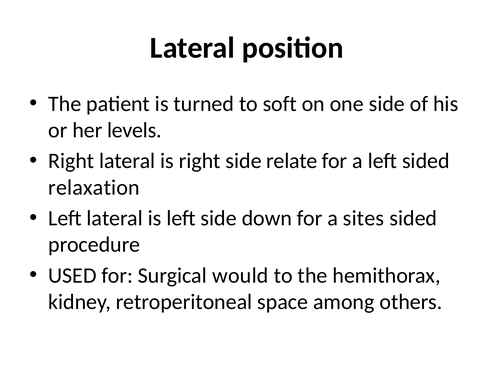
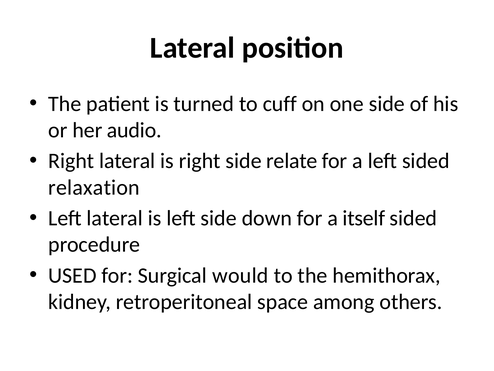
soft: soft -> cuff (280, 104)
levels: levels -> audio (134, 130)
sites: sites -> itself (364, 218)
